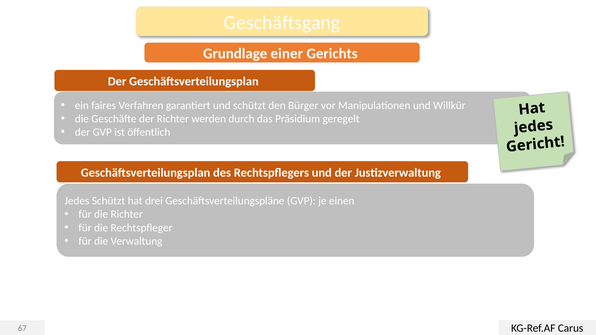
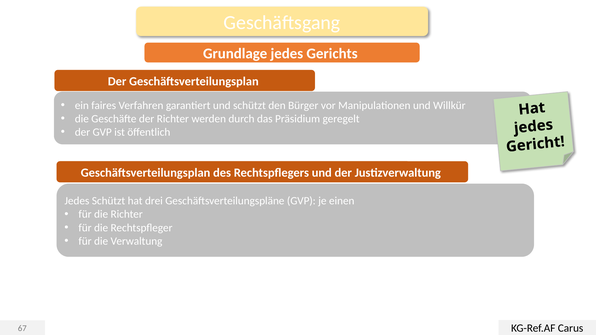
Grundlage einer: einer -> jedes (287, 54)
